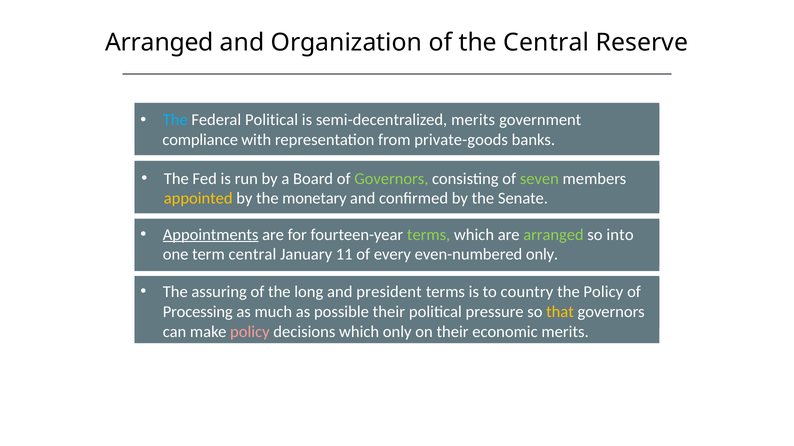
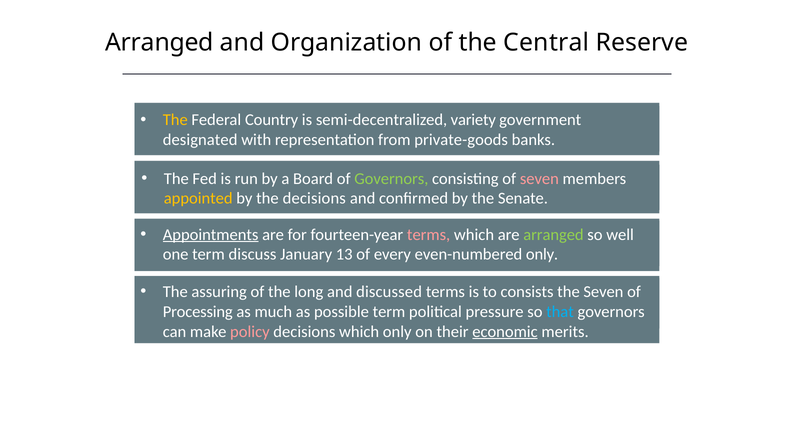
The colour: light blue -> yellow (175, 120)
Federal Political: Political -> Country (272, 120)
semi-decentralized merits: merits -> variety (473, 120)
compliance: compliance -> designated (200, 140)
seven colour: light green -> pink (539, 179)
the monetary: monetary -> decisions (314, 199)
terms colour: light green -> pink (429, 235)
into: into -> well (620, 235)
term central: central -> discuss (252, 255)
11: 11 -> 13 (344, 255)
president: president -> discussed (389, 292)
country: country -> consists (527, 292)
the Policy: Policy -> Seven (603, 292)
possible their: their -> term (389, 312)
that colour: yellow -> light blue (560, 312)
economic underline: none -> present (505, 332)
